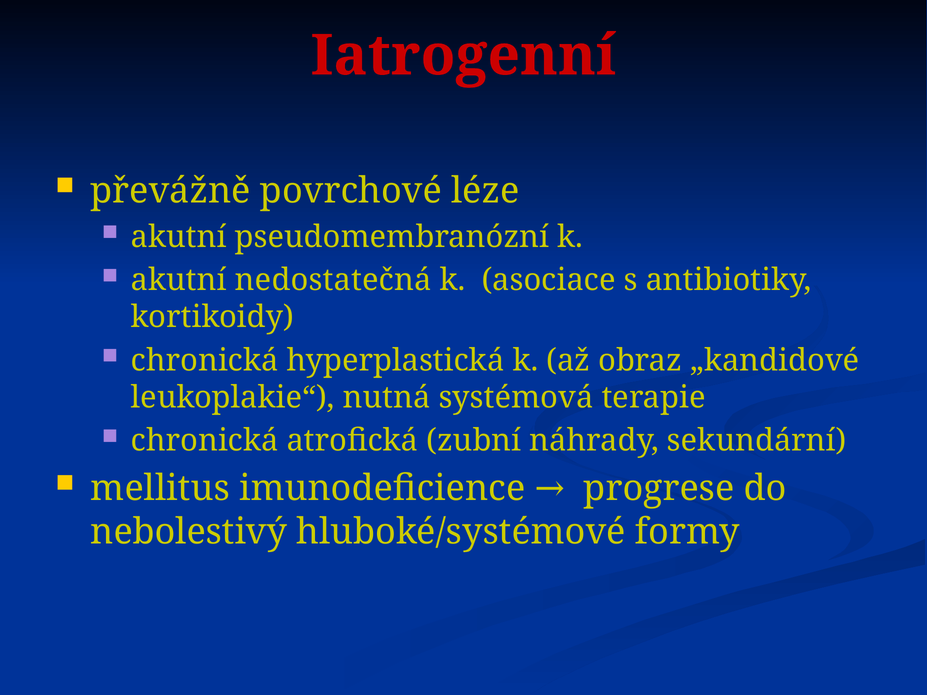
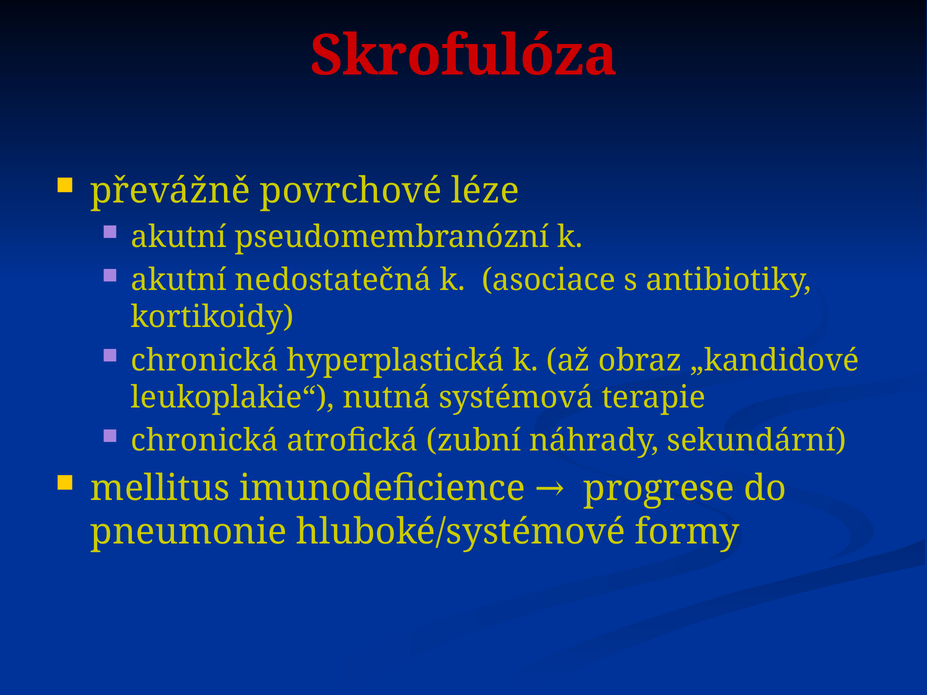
Iatrogenní: Iatrogenní -> Skrofulóza (464, 56)
nebolestivý: nebolestivý -> pneumonie (189, 532)
